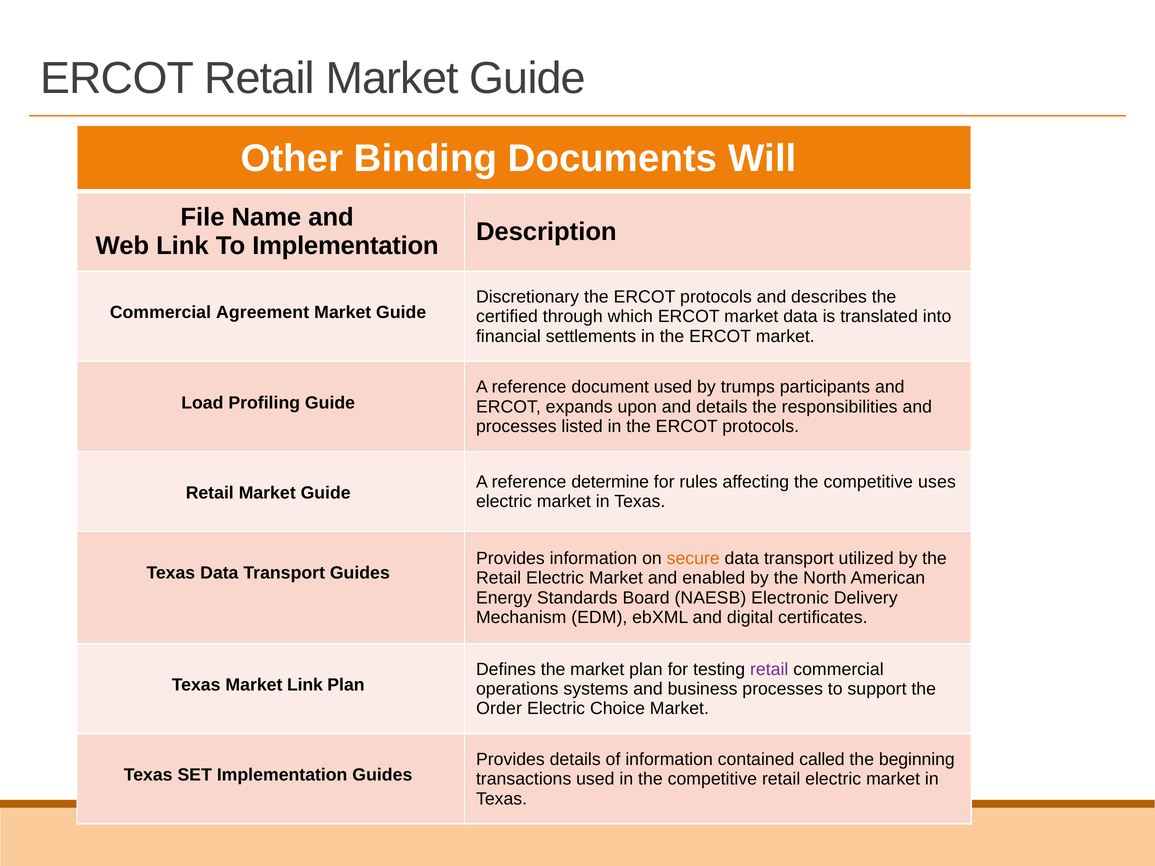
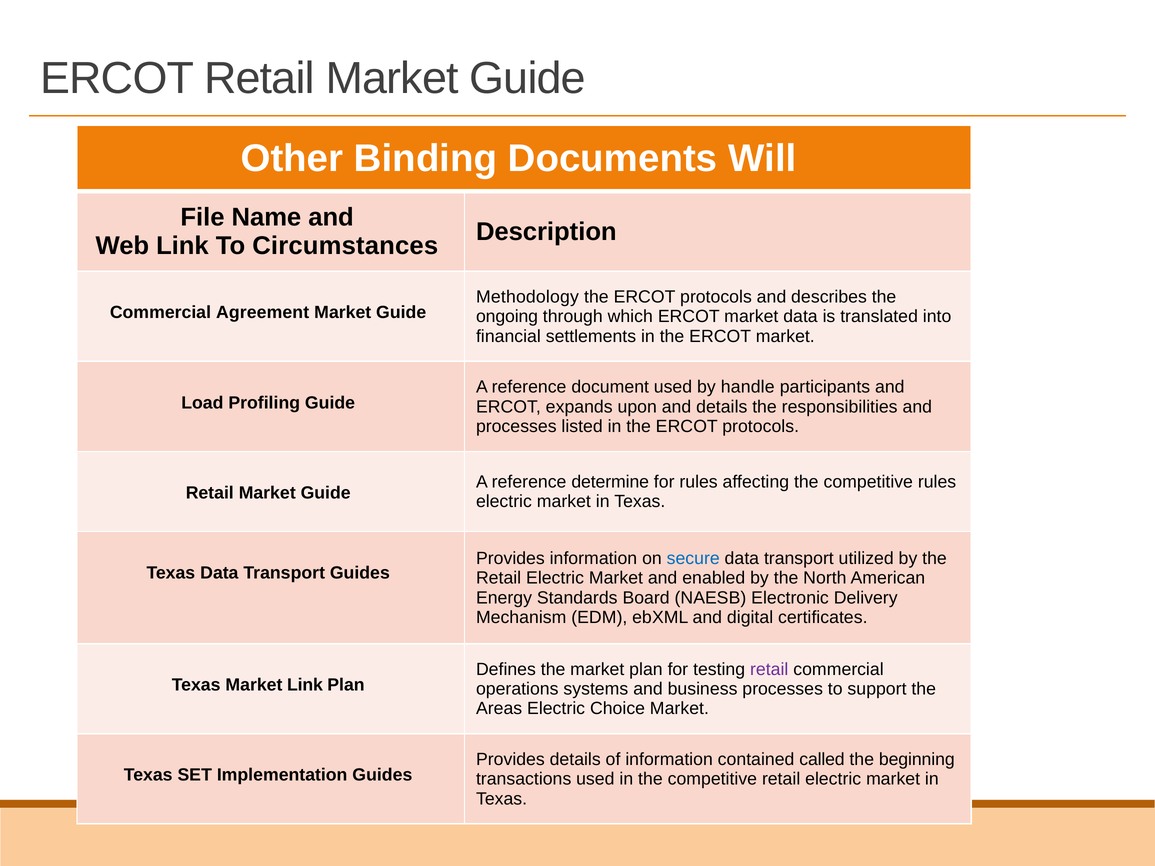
To Implementation: Implementation -> Circumstances (345, 246)
Discretionary: Discretionary -> Methodology (527, 297)
certified: certified -> ongoing (507, 317)
trumps: trumps -> handle (748, 387)
competitive uses: uses -> rules (937, 482)
secure colour: orange -> blue (693, 559)
Order: Order -> Areas (499, 709)
